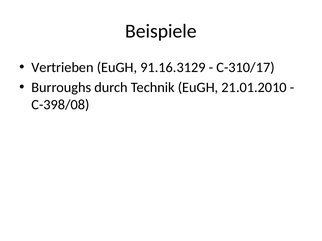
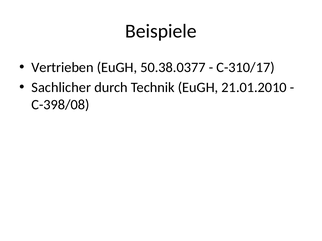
91.16.3129: 91.16.3129 -> 50.38.0377 (173, 68)
Burroughs: Burroughs -> Sachlicher (61, 88)
